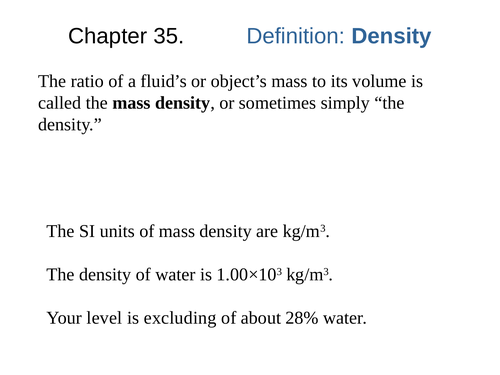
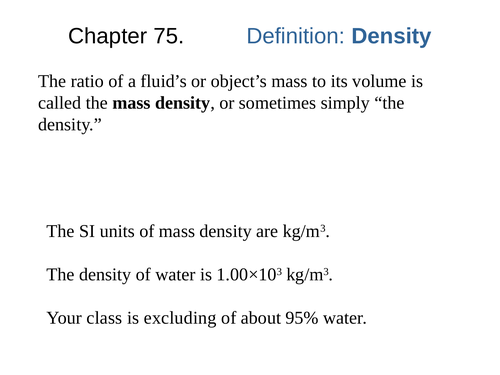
35: 35 -> 75 (169, 36)
level: level -> class (104, 318)
28%: 28% -> 95% (302, 318)
